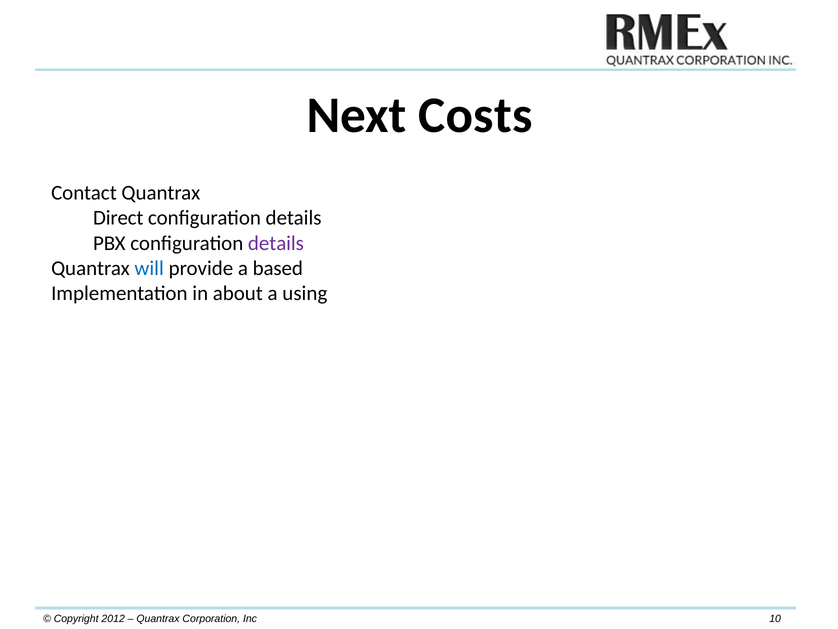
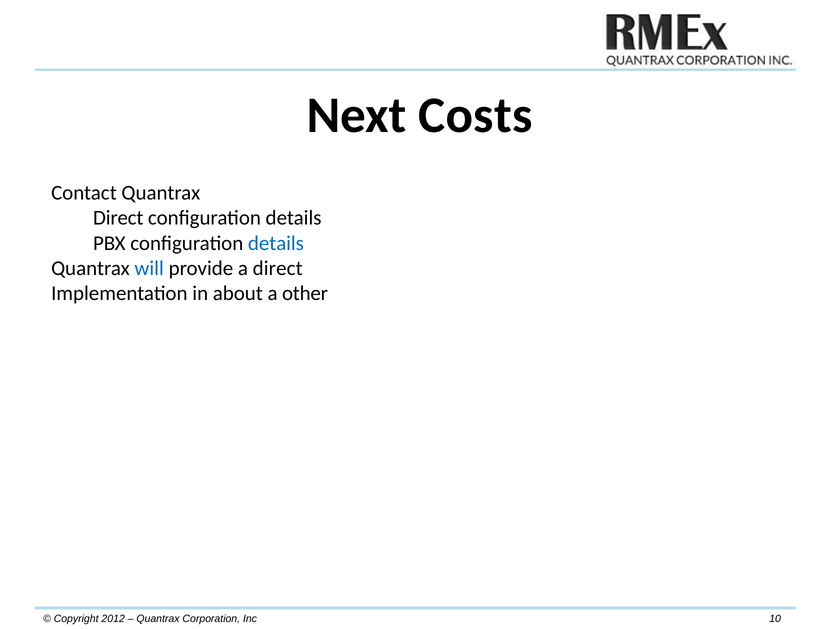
details colour: purple -> blue (276, 243)
a based: based -> direct (278, 268)
using: using -> other (305, 293)
